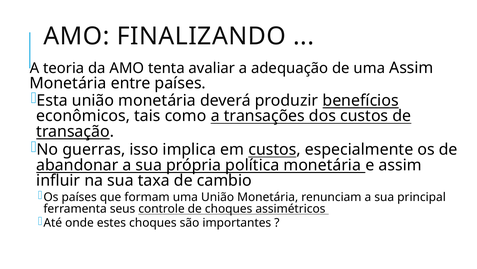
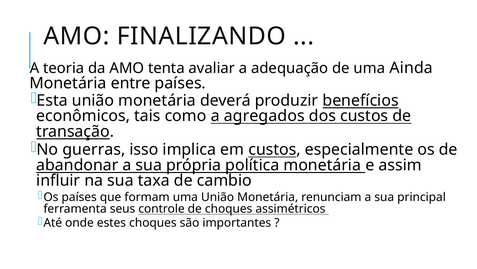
uma Assim: Assim -> Ainda (411, 68)
transações: transações -> agregados (264, 116)
